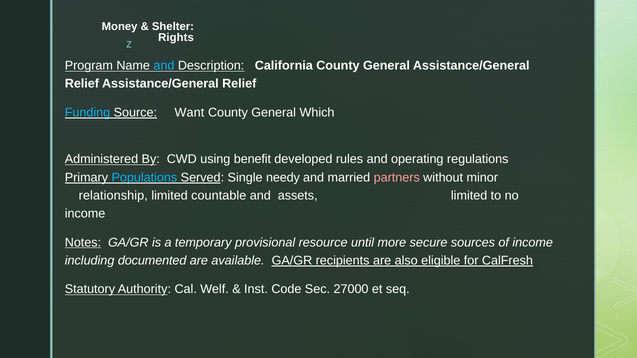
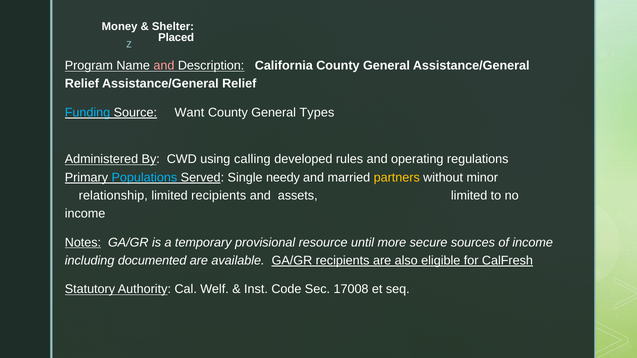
Rights: Rights -> Placed (176, 37)
and colour: light blue -> pink (164, 66)
Which: Which -> Types (317, 113)
benefit: benefit -> calling (252, 159)
partners colour: pink -> yellow (397, 178)
limited countable: countable -> recipients (219, 196)
27000: 27000 -> 17008 (351, 289)
